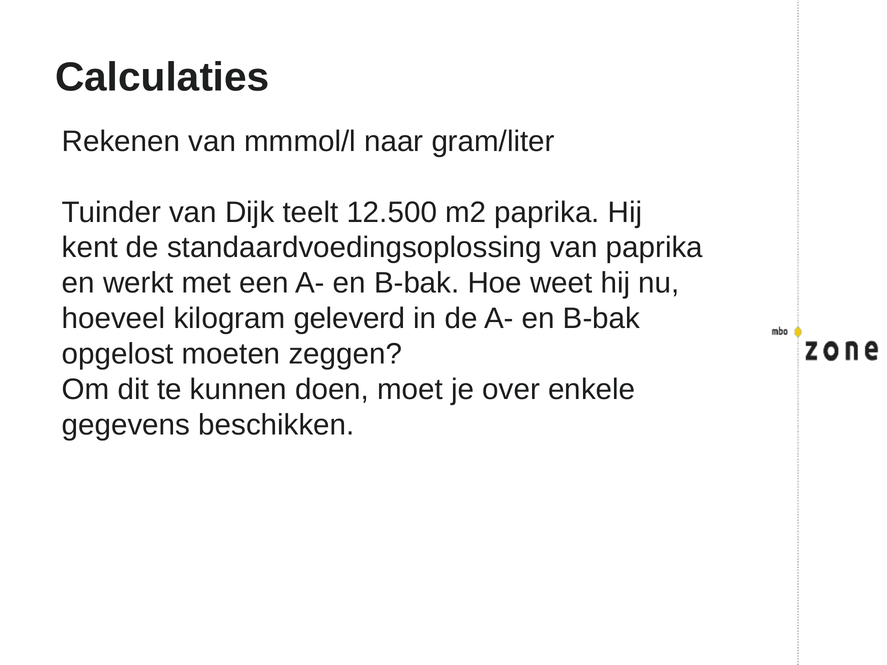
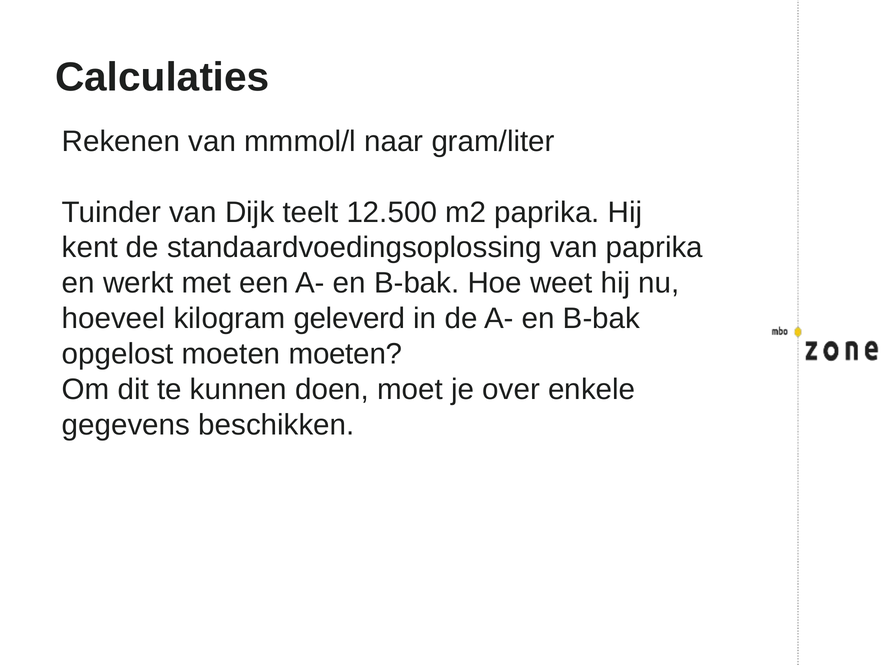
moeten zeggen: zeggen -> moeten (345, 354)
